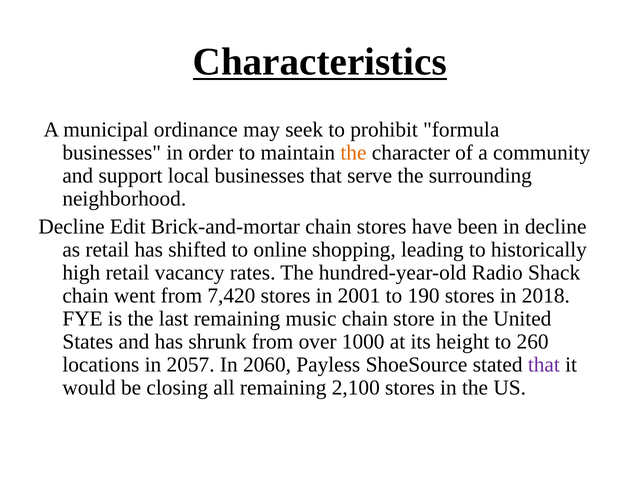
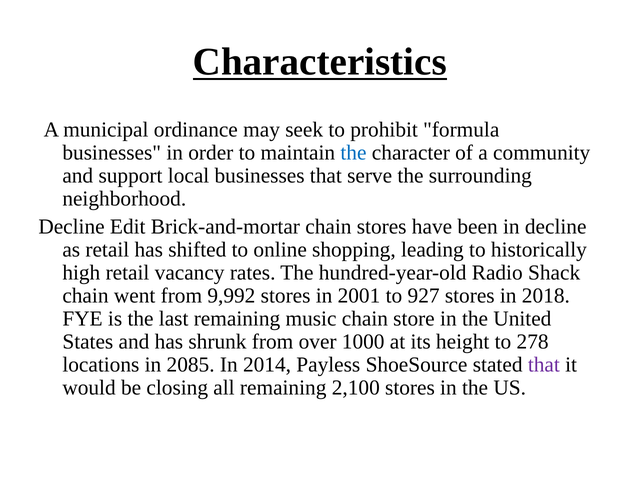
the colour: orange -> blue (353, 153)
7,420: 7,420 -> 9,992 (231, 296)
190: 190 -> 927 (424, 296)
260: 260 -> 278 (533, 342)
2057: 2057 -> 2085 (191, 365)
2060: 2060 -> 2014 (267, 365)
